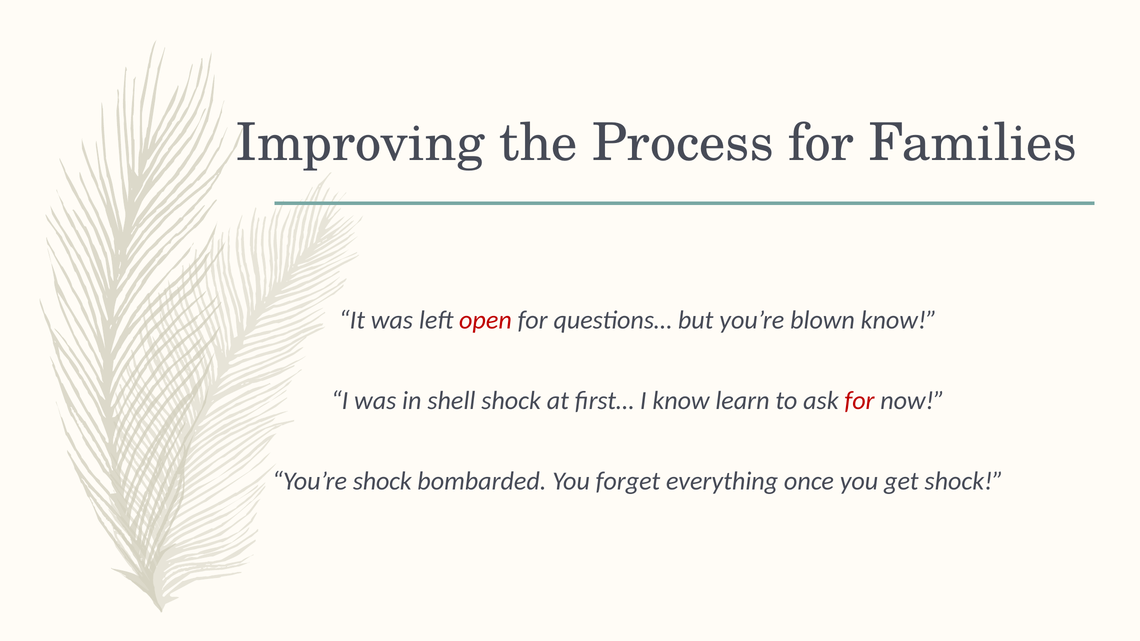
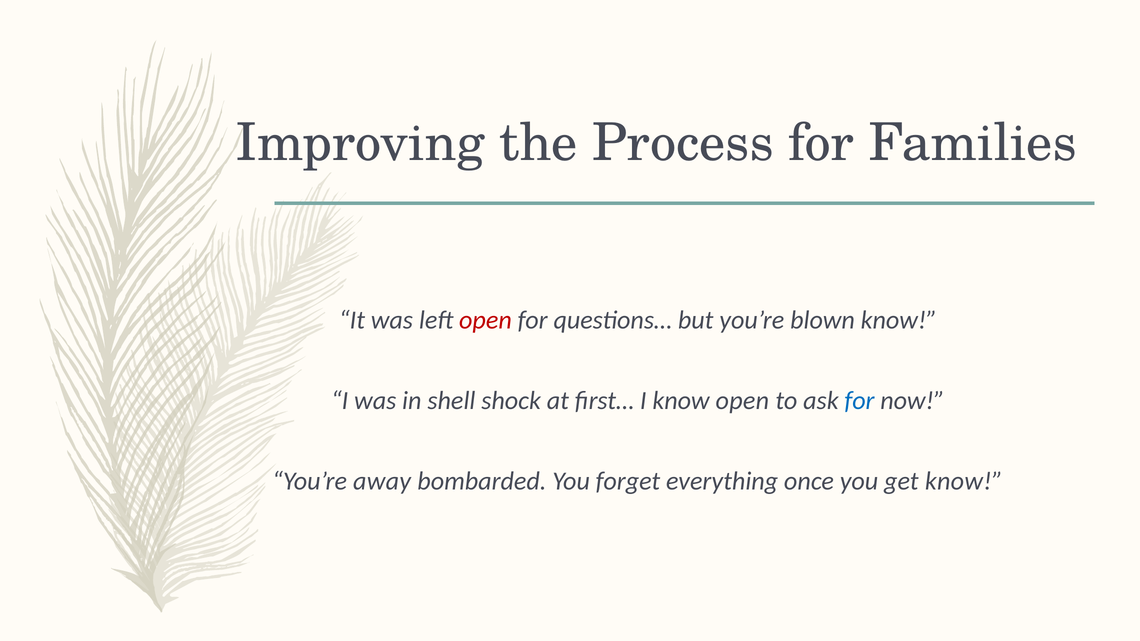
know learn: learn -> open (742, 401)
for colour: red -> blue (859, 401)
You’re shock: shock -> away (382, 481)
get shock: shock -> know (964, 481)
